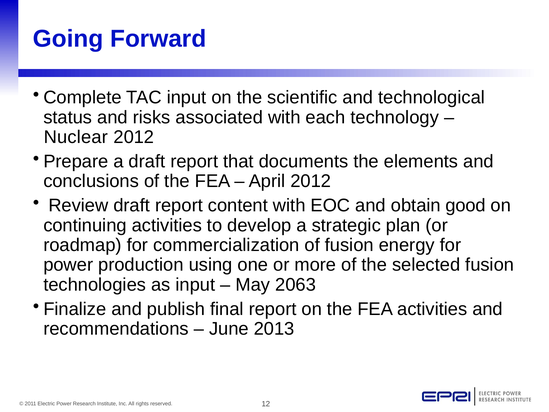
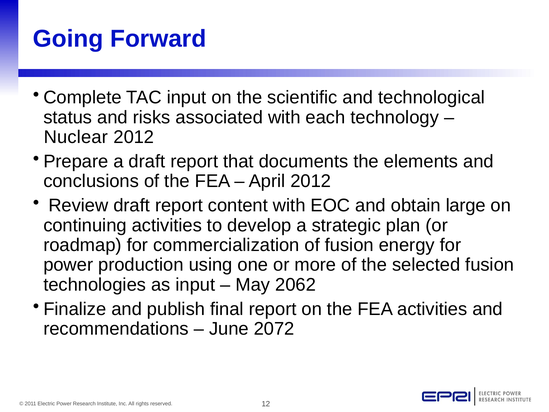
good: good -> large (466, 205)
2063: 2063 -> 2062 (296, 284)
2013: 2013 -> 2072 (274, 329)
